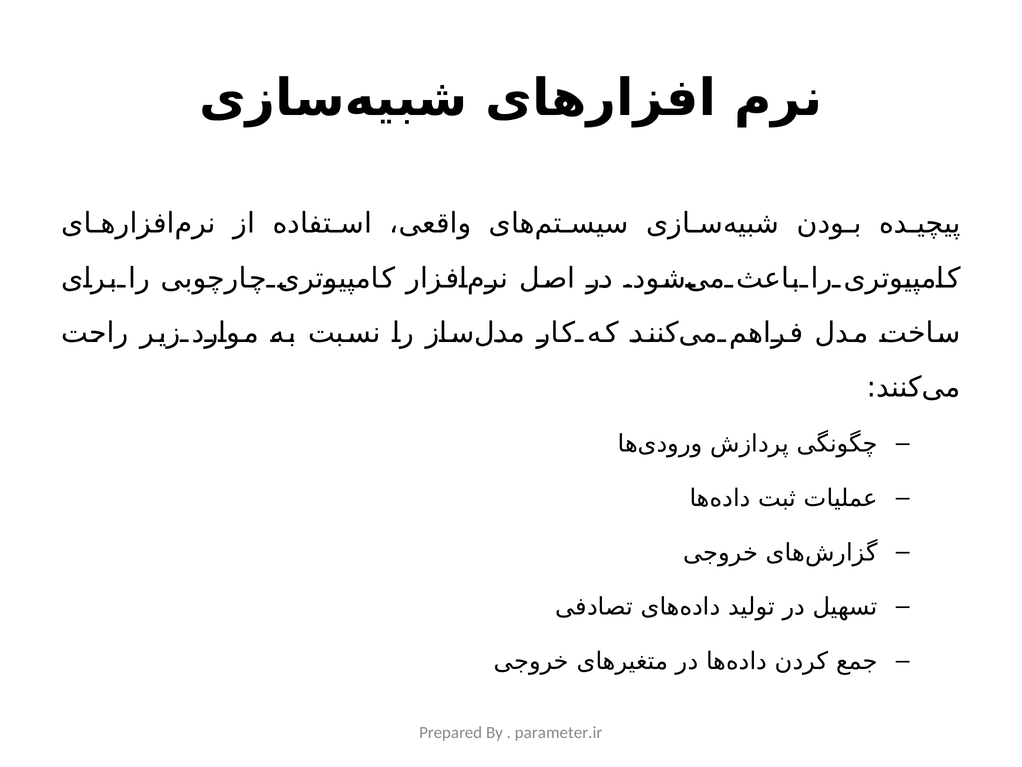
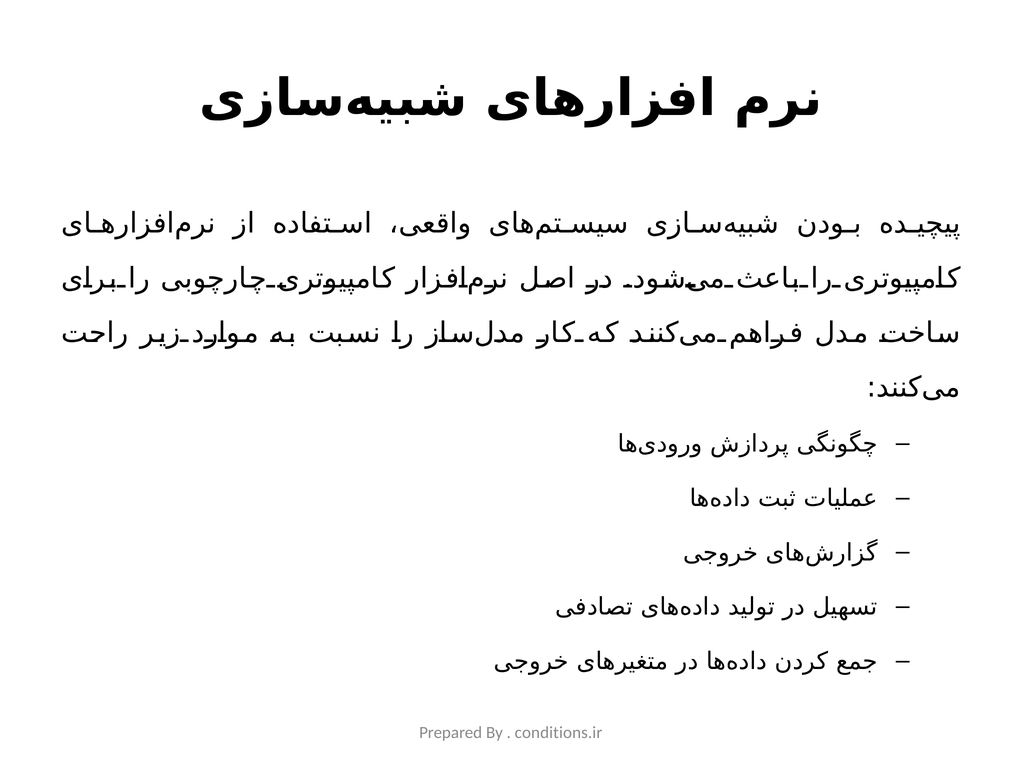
parameter.ir: parameter.ir -> conditions.ir (559, 732)
